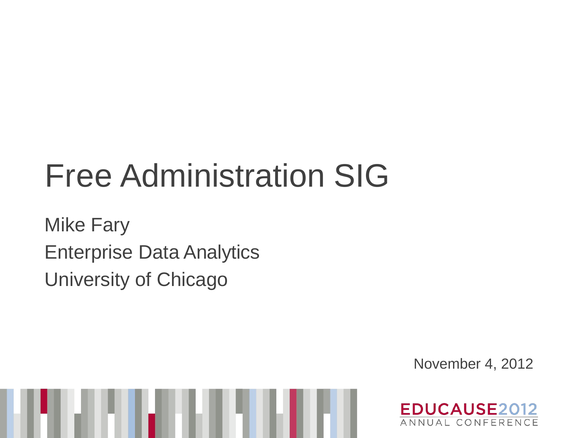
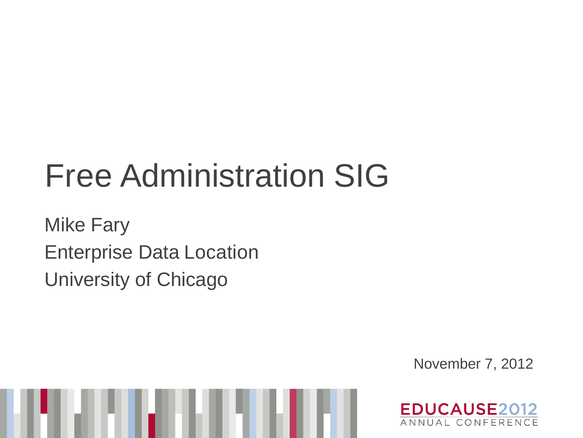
Analytics: Analytics -> Location (222, 252)
4: 4 -> 7 (491, 363)
